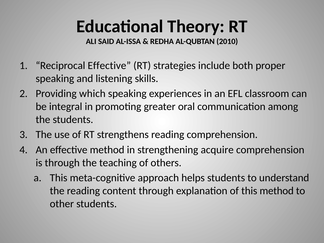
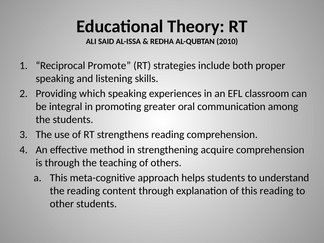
Reciprocal Effective: Effective -> Promote (109, 66)
this method: method -> reading (277, 191)
